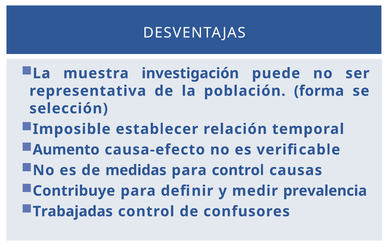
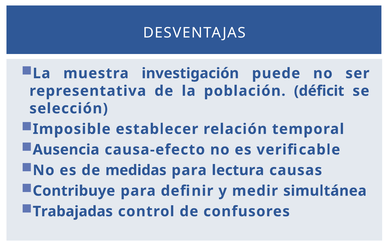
forma: forma -> déficit (319, 91)
Aumento: Aumento -> Ausencia (66, 150)
para control: control -> lectura (238, 170)
prevalencia: prevalencia -> simultánea (325, 191)
